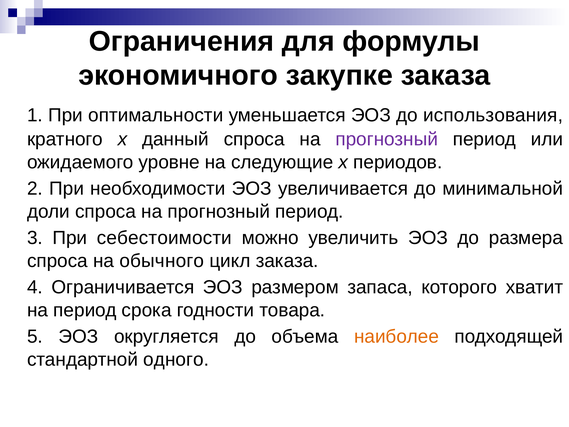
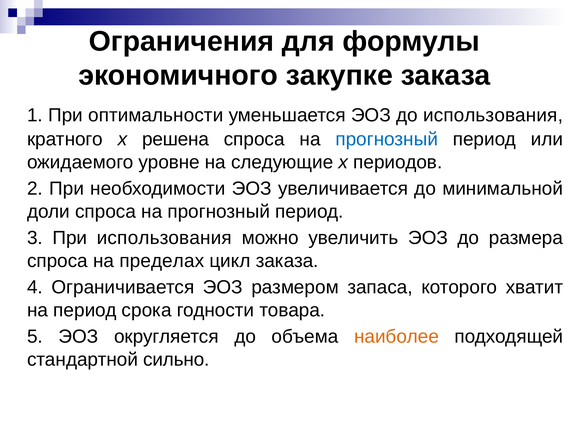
данный: данный -> решена (176, 139)
прогнозный colour: purple -> blue (387, 139)
При себестоимости: себестоимости -> использования (164, 238)
обычного: обычного -> пределах (162, 261)
одного: одного -> сильно (176, 359)
